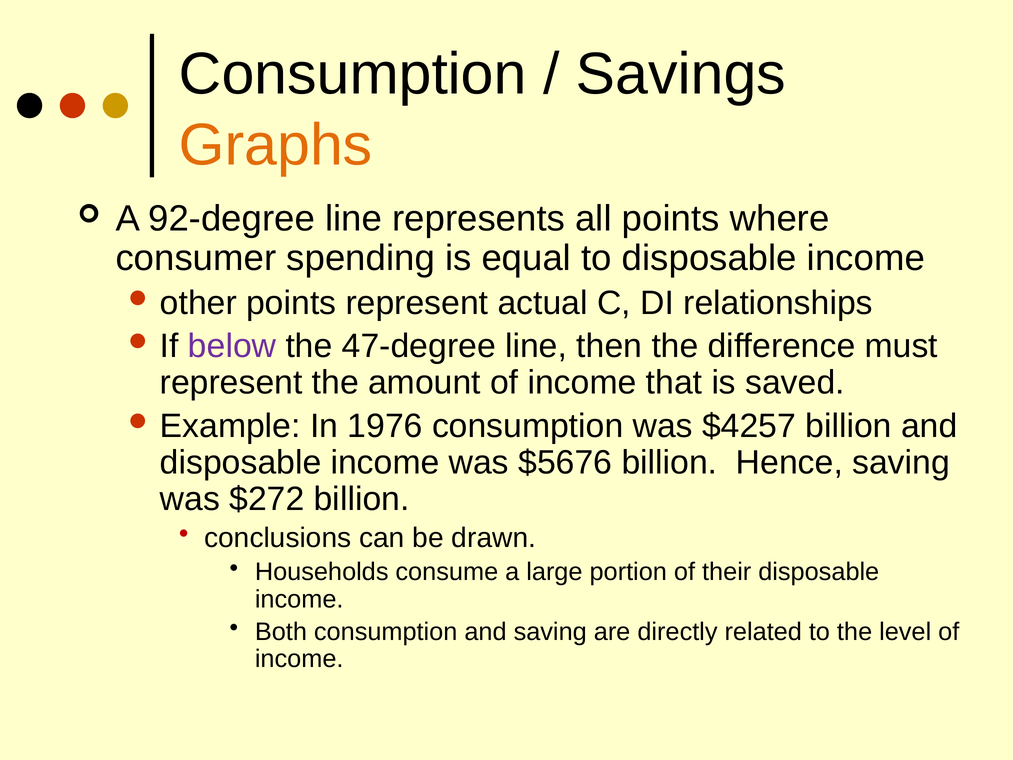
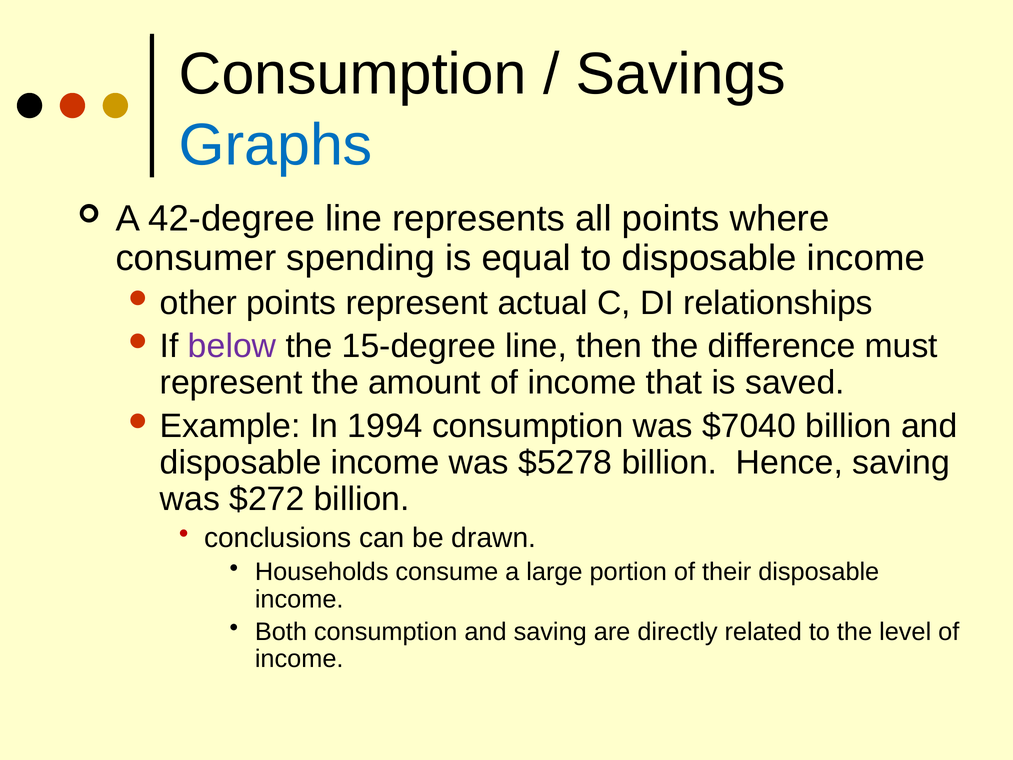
Graphs colour: orange -> blue (276, 145)
92-degree: 92-degree -> 42-degree (232, 219)
47-degree: 47-degree -> 15-degree (419, 346)
1976: 1976 -> 1994 (385, 426)
$4257: $4257 -> $7040 (749, 426)
$5676: $5676 -> $5278 (565, 462)
